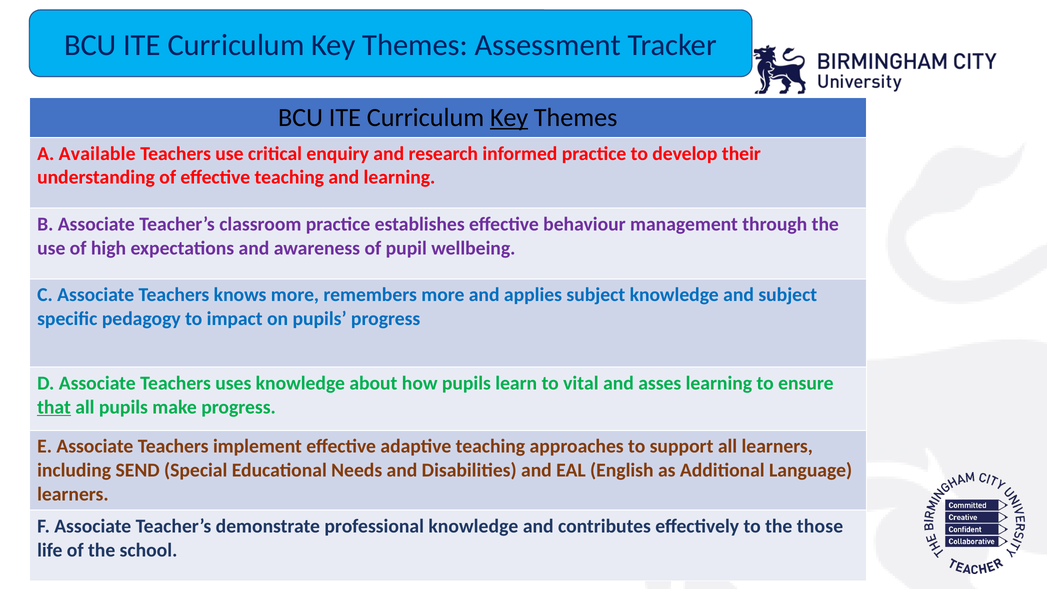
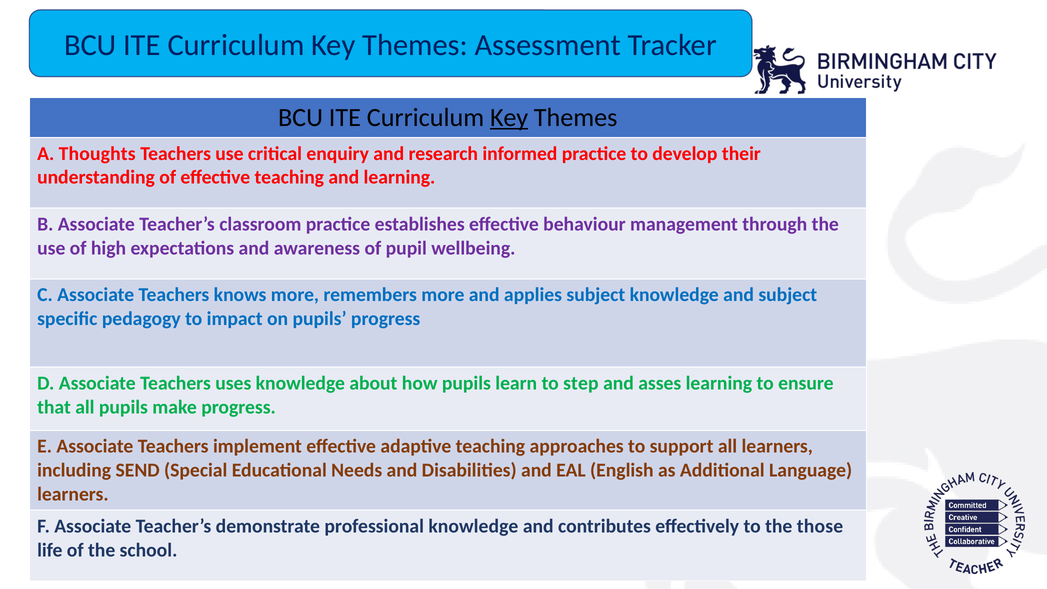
Available: Available -> Thoughts (97, 154)
vital: vital -> step (581, 383)
that underline: present -> none (54, 407)
